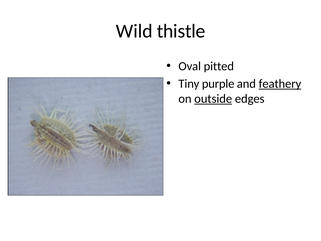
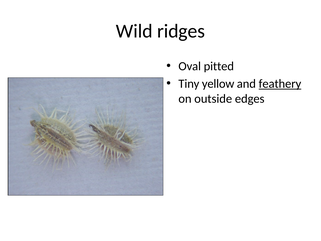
thistle: thistle -> ridges (181, 31)
purple: purple -> yellow (218, 84)
outside underline: present -> none (213, 99)
